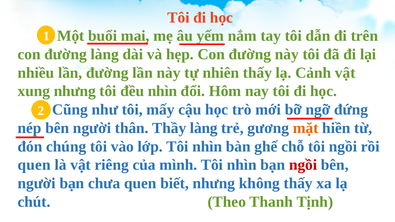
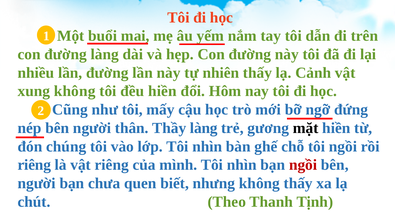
xung nhưng: nhưng -> không (75, 91)
đều nhìn: nhìn -> hiền (162, 91)
mặt colour: orange -> black (306, 128)
quen: quen -> riêng (34, 165)
